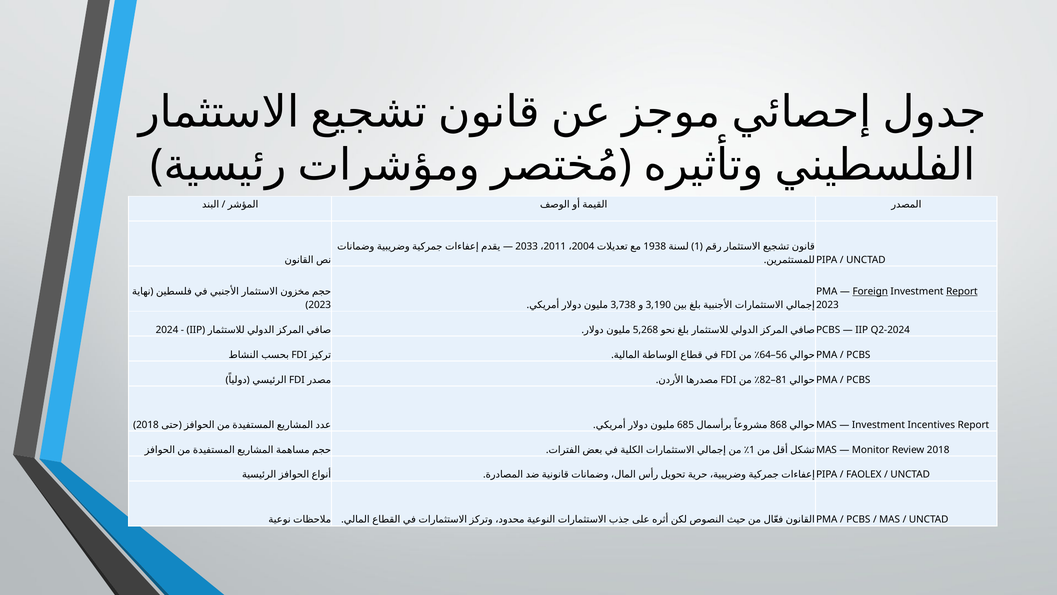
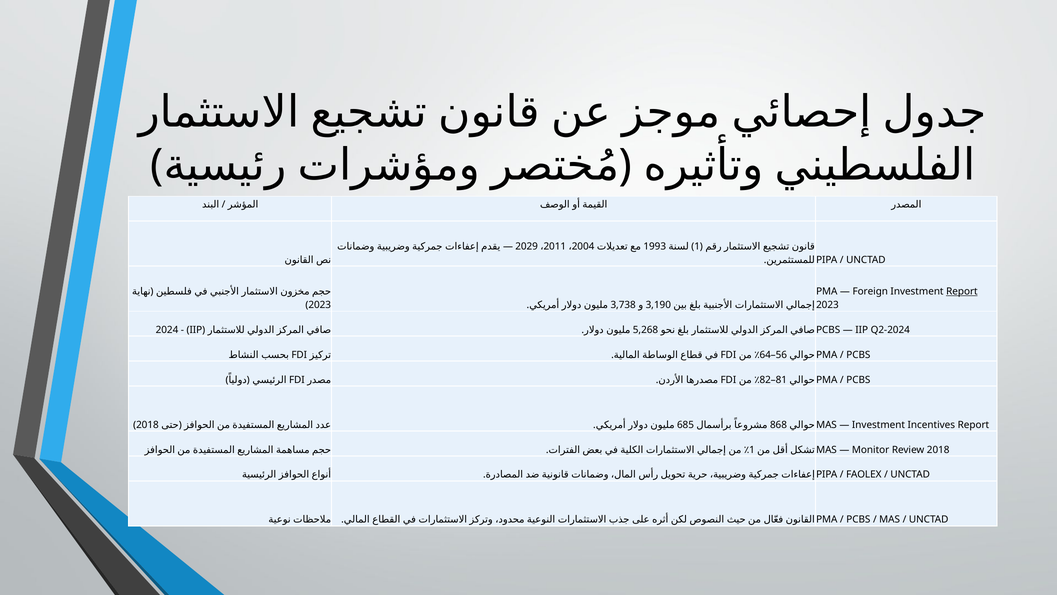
2033: 2033 -> 2029 (527, 246)
1938: 1938 -> 1993 (655, 246)
Foreign underline: present -> none (870, 291)
